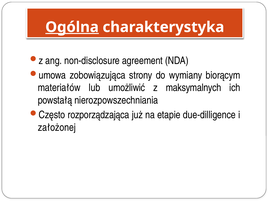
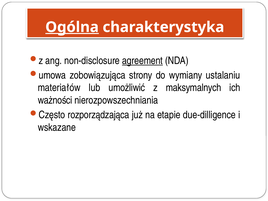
agreement underline: none -> present (142, 61)
biorącym: biorącym -> ustalaniu (223, 75)
powstałą: powstałą -> ważności (55, 100)
założonej: założonej -> wskazane (57, 127)
